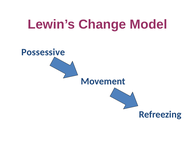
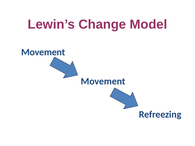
Possessive: Possessive -> Movement (43, 52)
